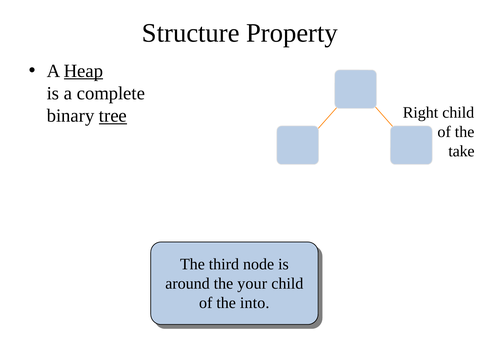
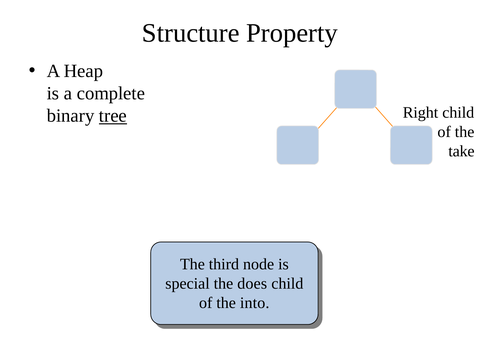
Heap underline: present -> none (84, 71)
around: around -> special (188, 284)
your: your -> does (252, 284)
